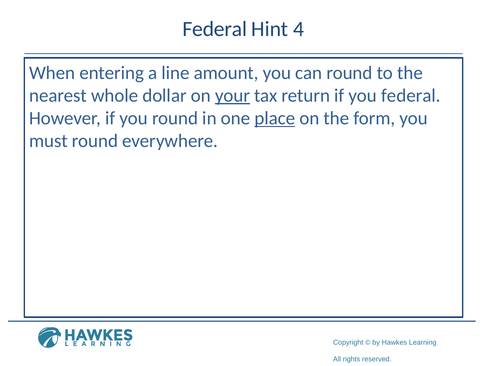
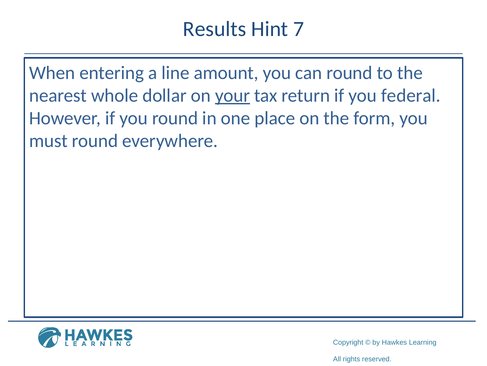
Federal: Federal -> Results (215, 29)
4: 4 -> 7 (299, 29)
place underline: present -> none (275, 118)
